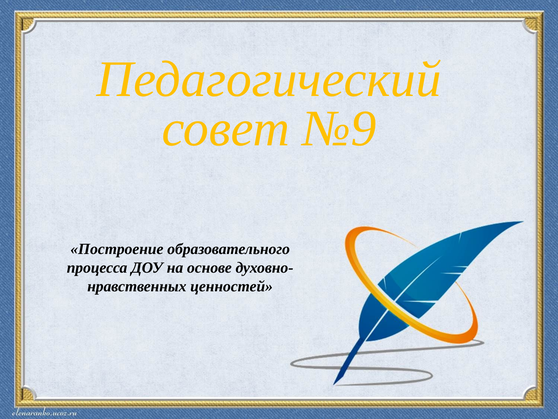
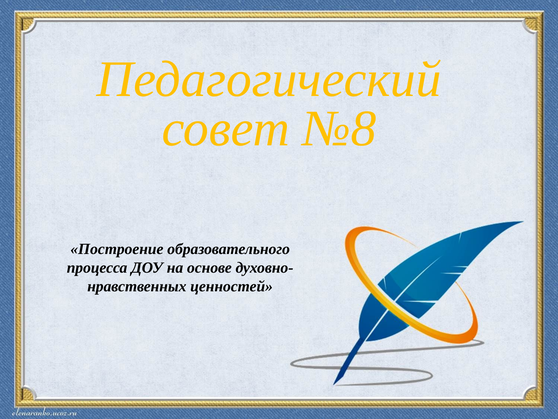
№9: №9 -> №8 (339, 128)
